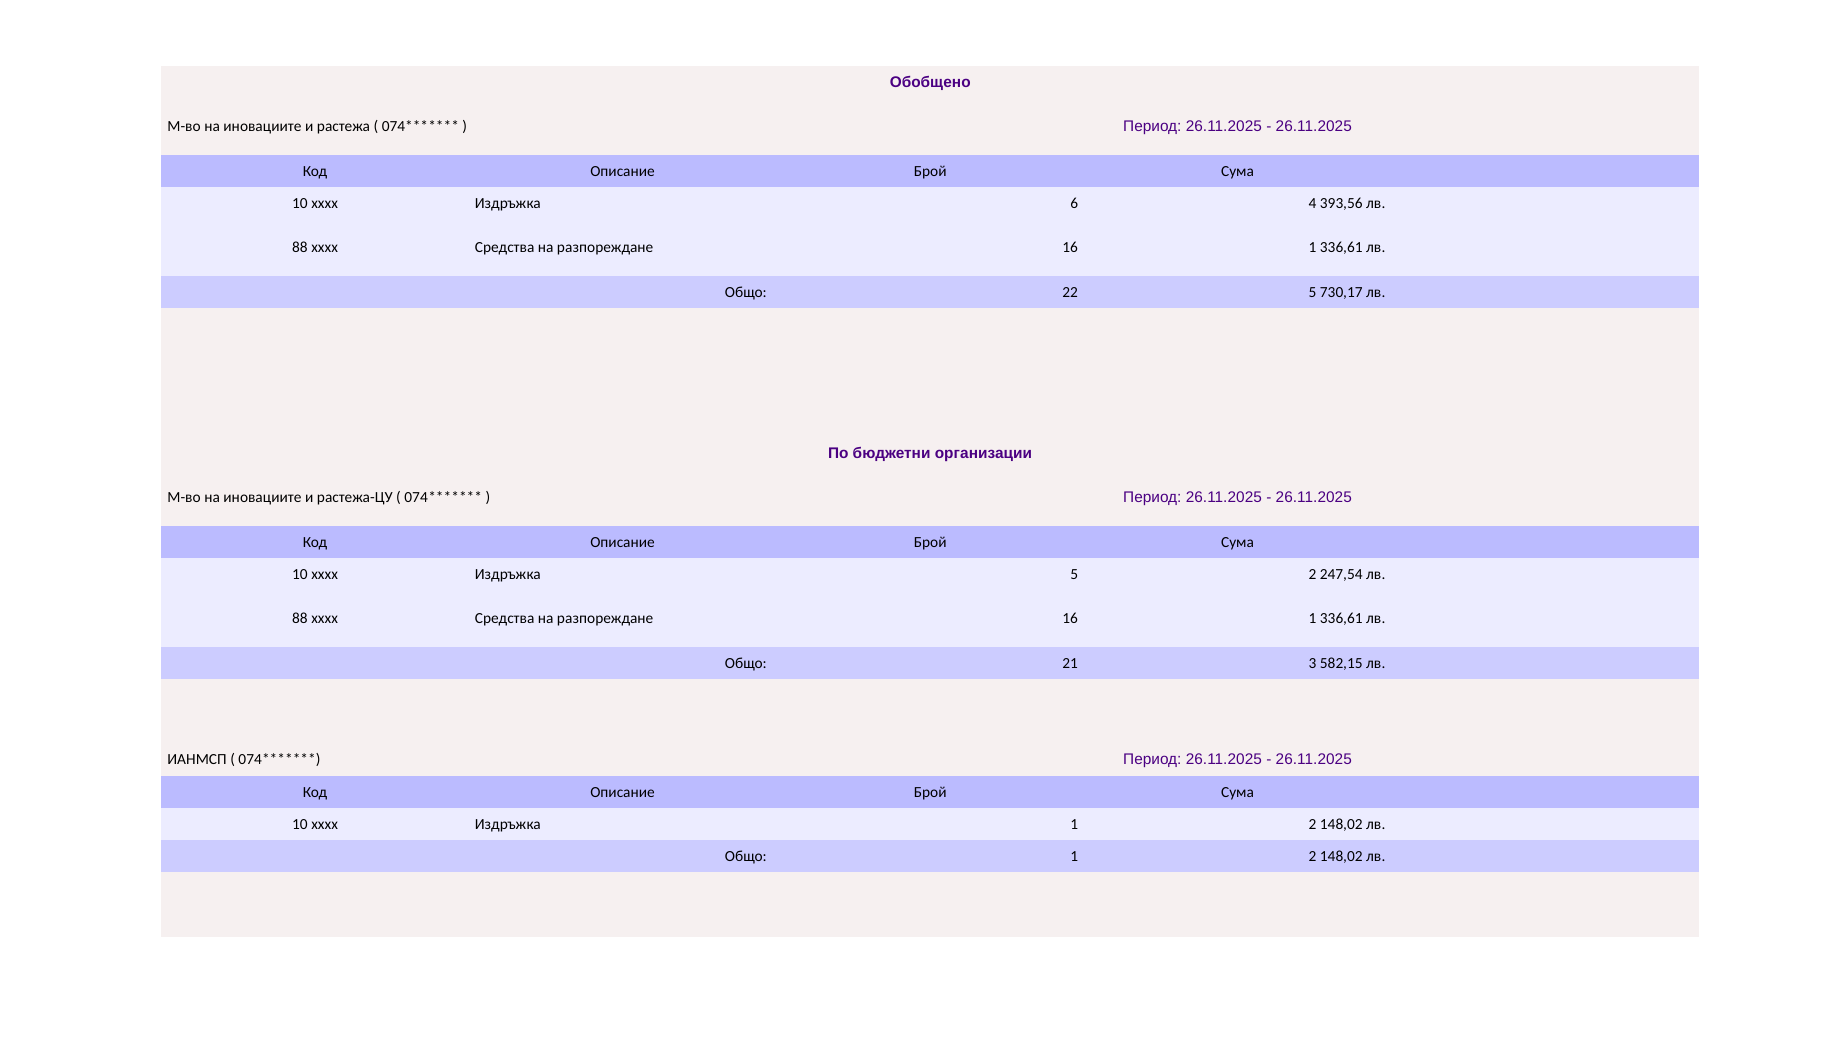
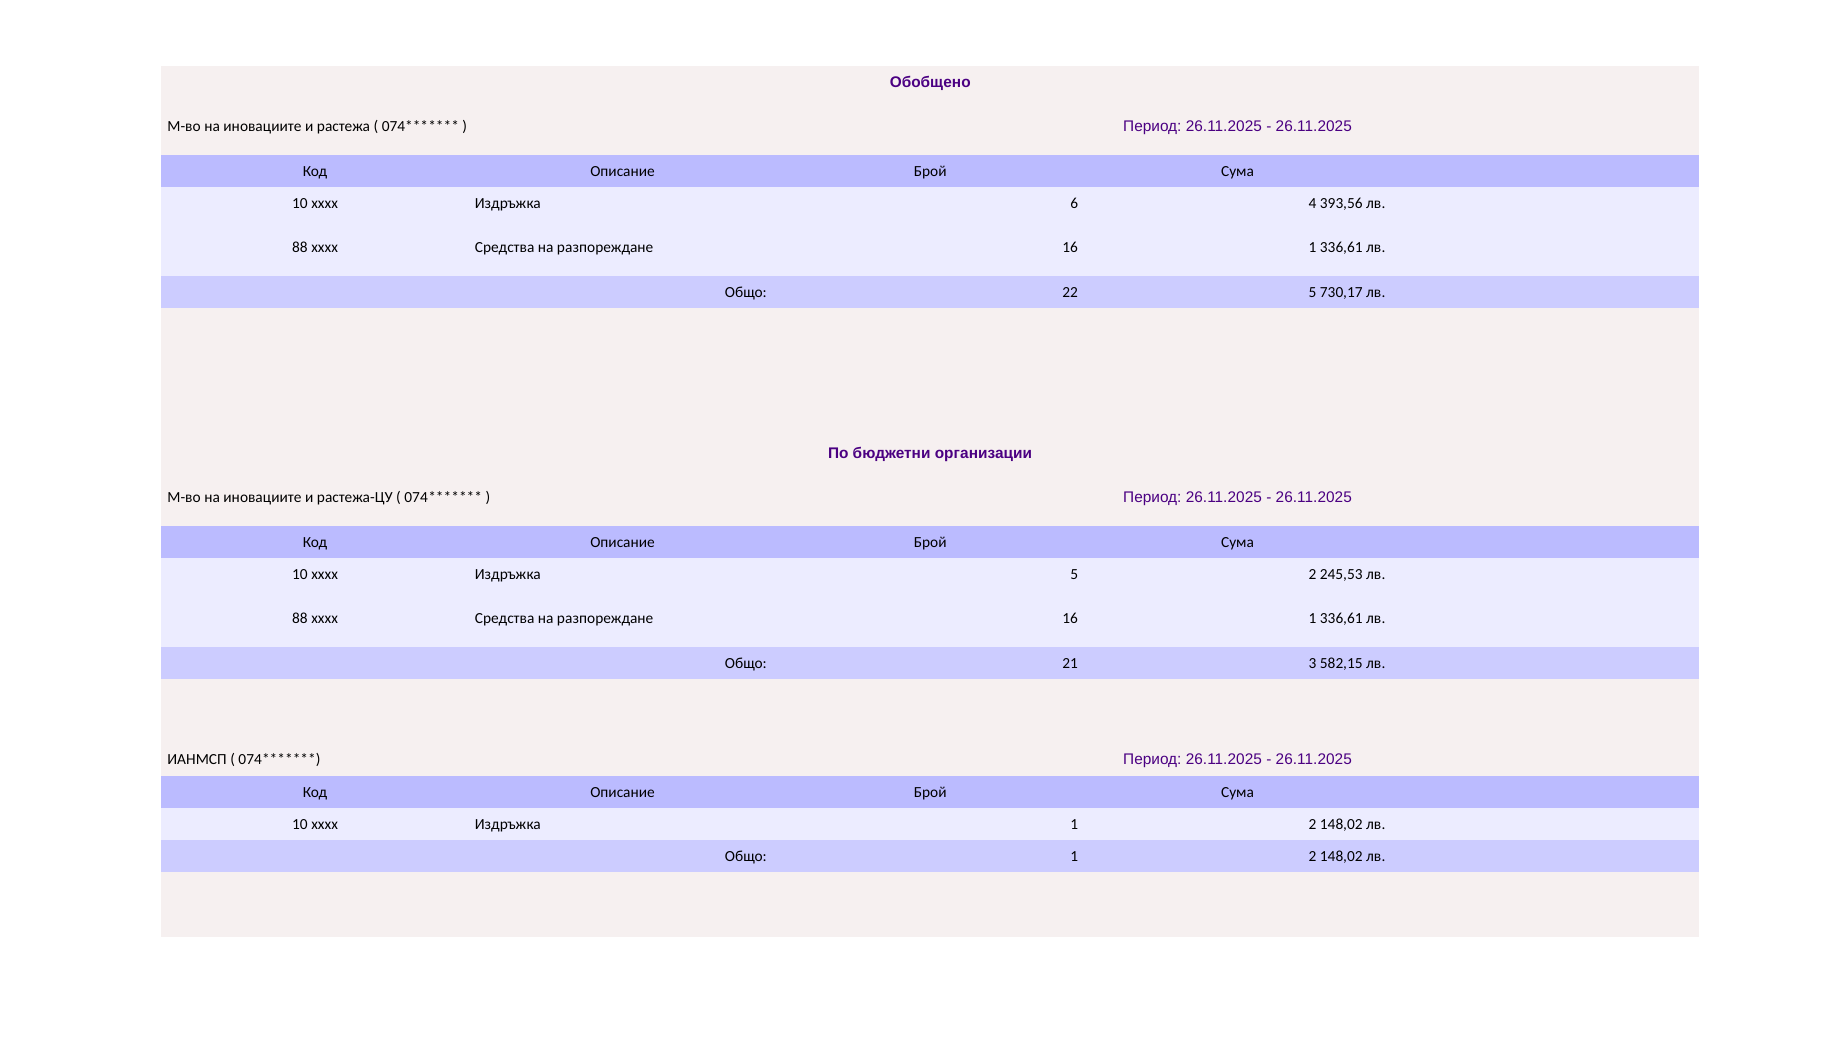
247,54: 247,54 -> 245,53 (1341, 574)
